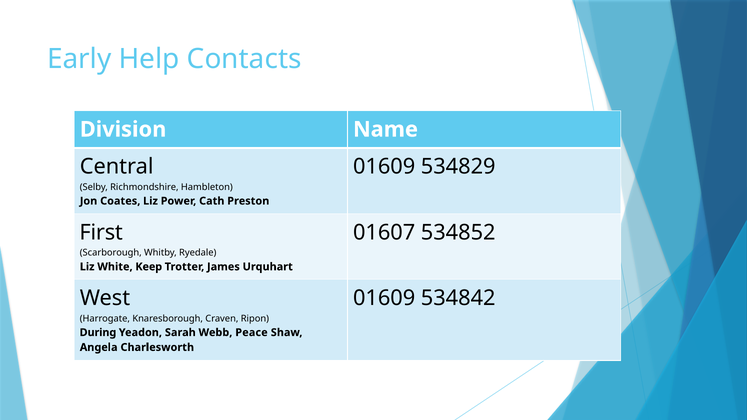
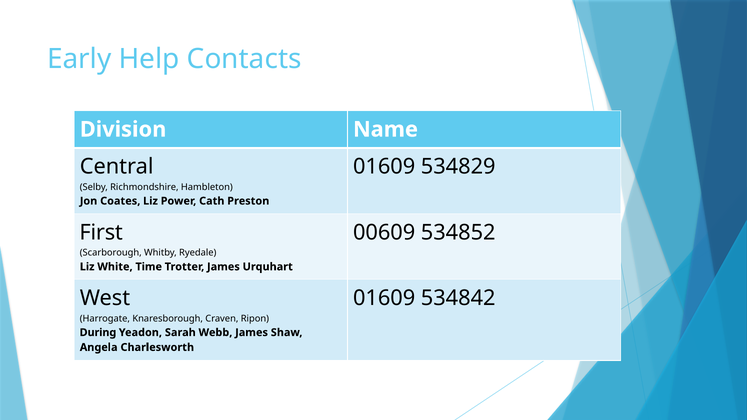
01607: 01607 -> 00609 (384, 233)
Keep: Keep -> Time (149, 267)
Webb Peace: Peace -> James (252, 333)
